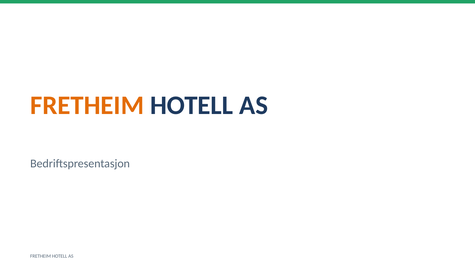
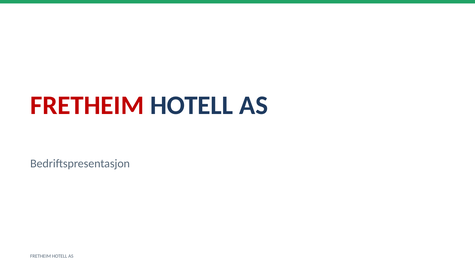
FRETHEIM colour: orange -> red (87, 105)
